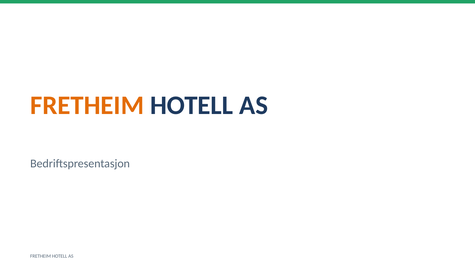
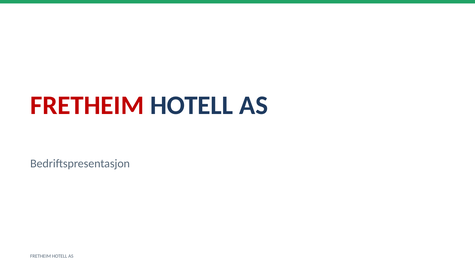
FRETHEIM colour: orange -> red (87, 105)
